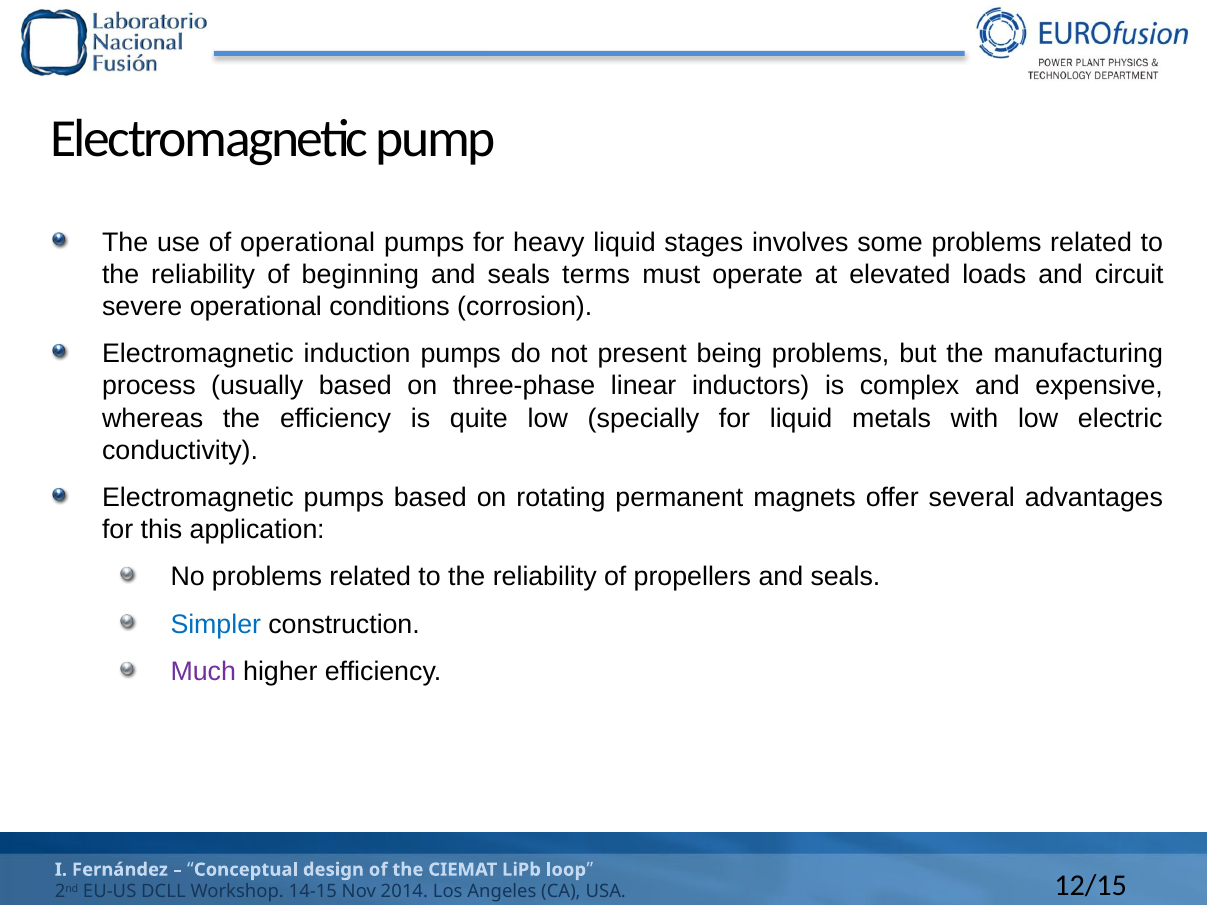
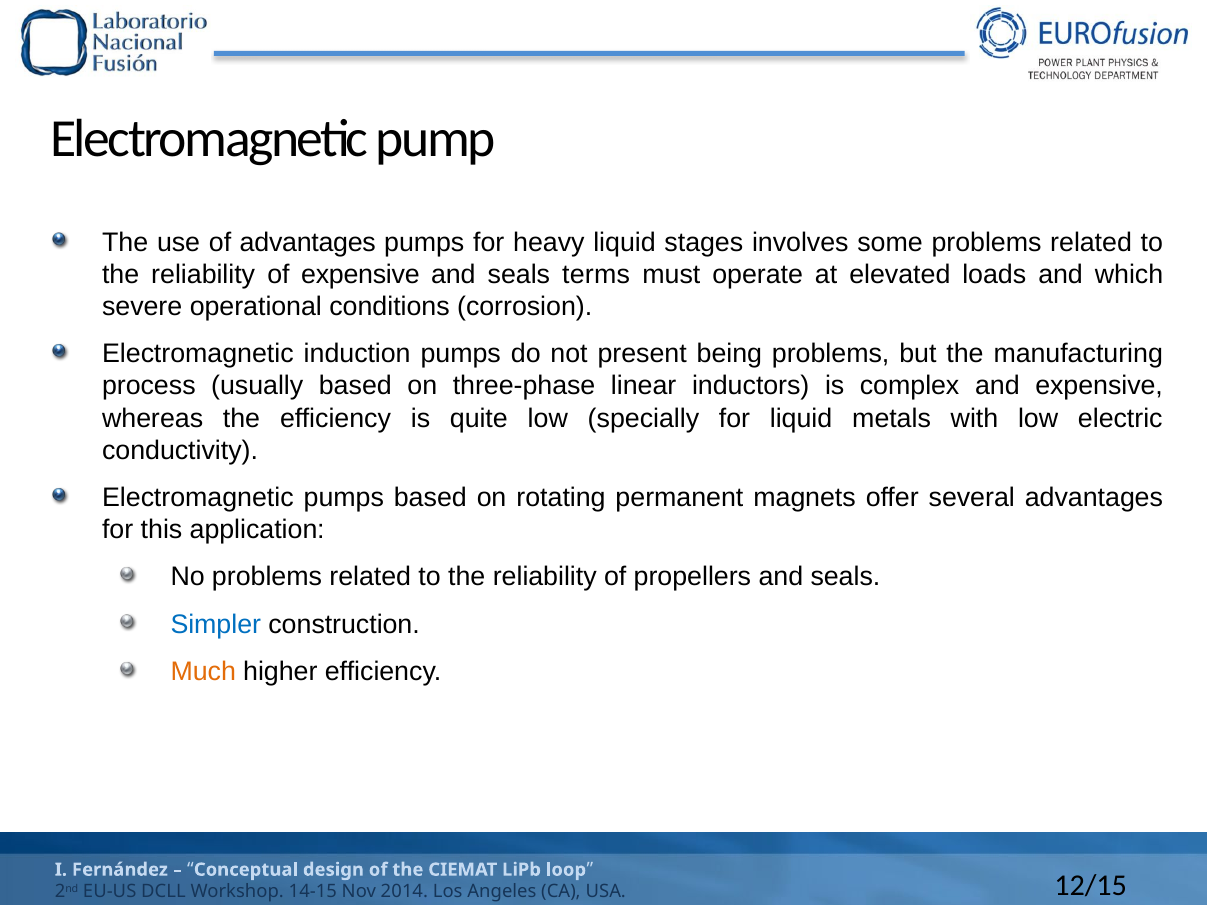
of operational: operational -> advantages (308, 242)
of beginning: beginning -> expensive (360, 275)
circuit: circuit -> which (1129, 275)
Much colour: purple -> orange (203, 672)
